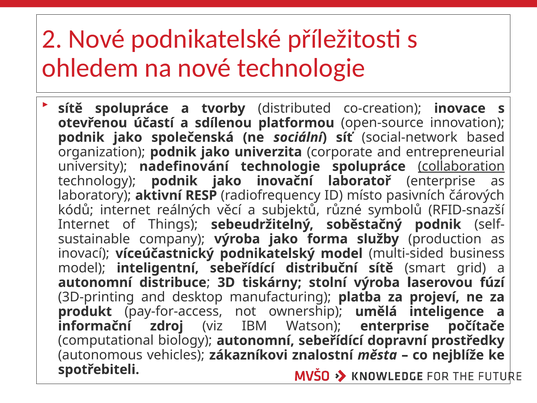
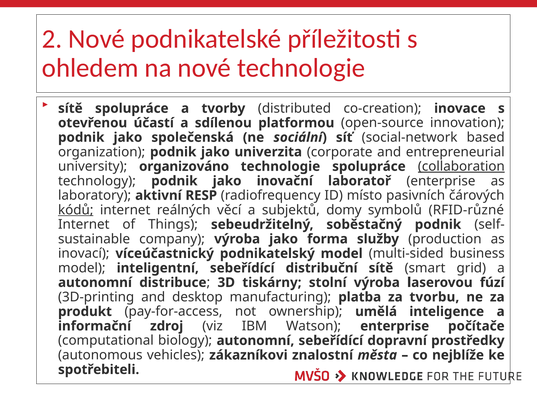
nadefinování: nadefinování -> organizováno (184, 166)
kódů underline: none -> present (76, 210)
různé: různé -> domy (344, 210)
RFID-snazší: RFID-snazší -> RFID-různé (466, 210)
projeví: projeví -> tvorbu (434, 297)
